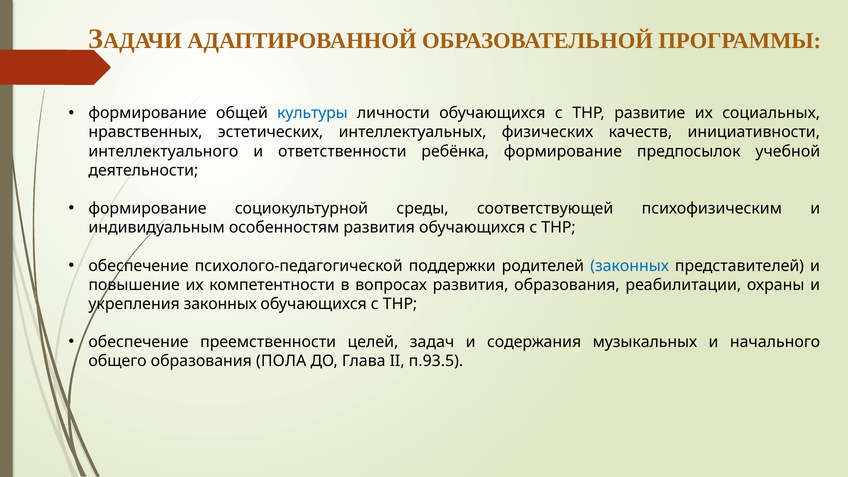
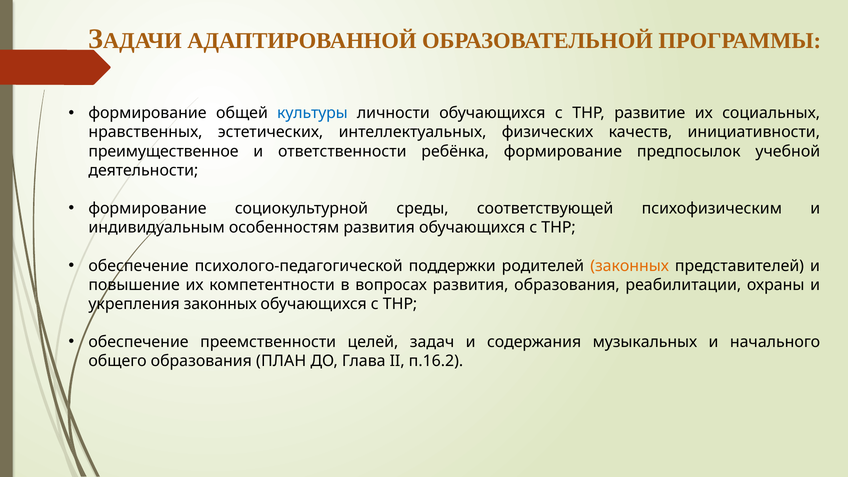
интеллектуального: интеллектуального -> преимущественное (163, 151)
законных colour: blue -> orange (630, 266)
ПОЛА: ПОЛА -> ПЛАН (281, 361)
п.93.5: п.93.5 -> п.16.2 (436, 361)
